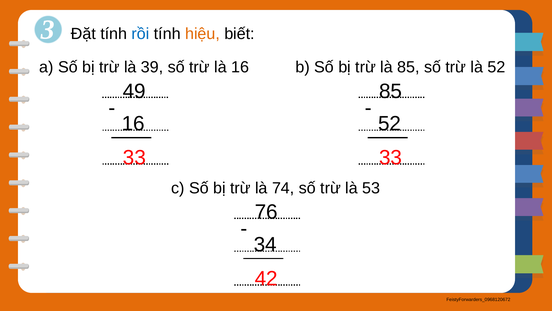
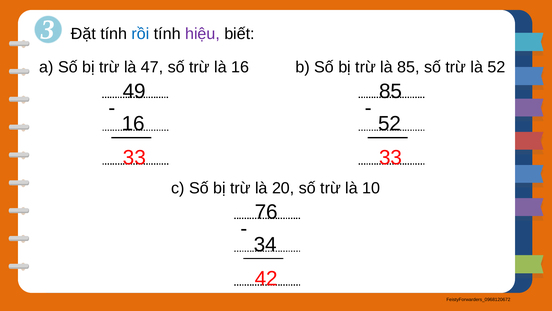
hiệu colour: orange -> purple (203, 34)
39: 39 -> 47 (152, 67)
74: 74 -> 20 (283, 188)
53: 53 -> 10 (371, 188)
